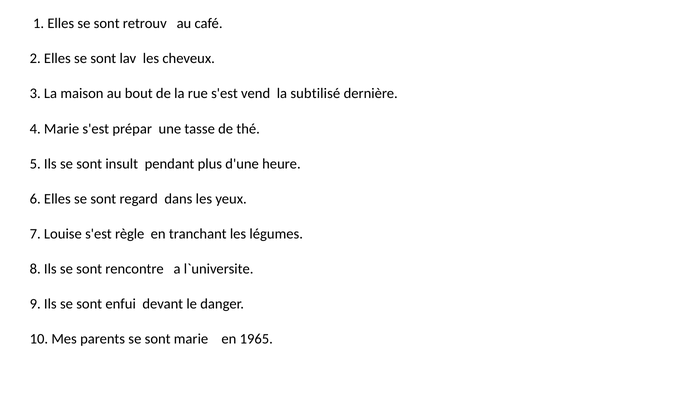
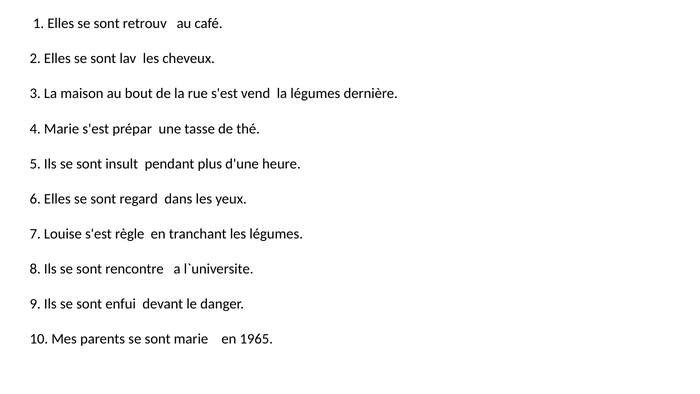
la subtilisé: subtilisé -> légumes (315, 94)
